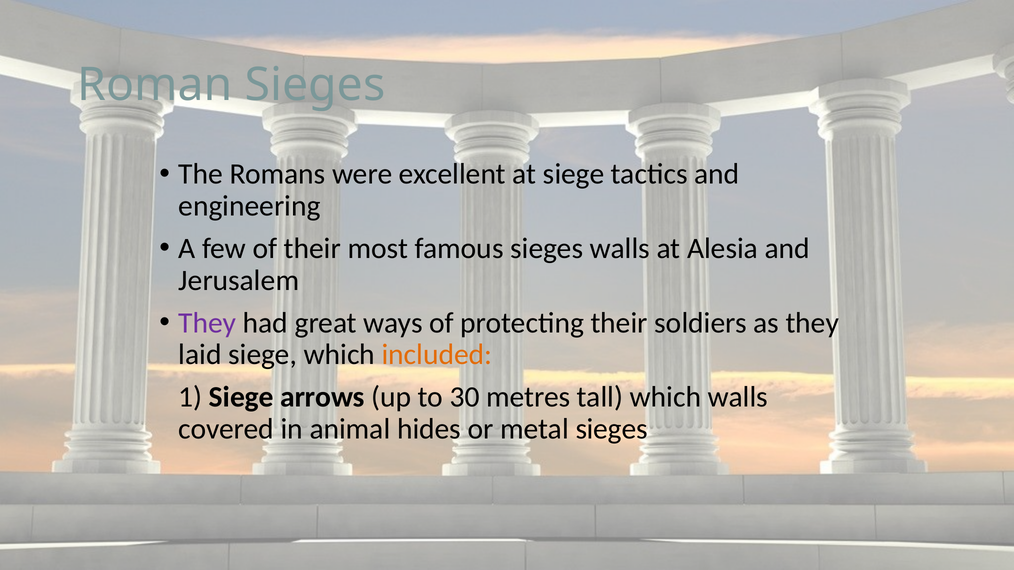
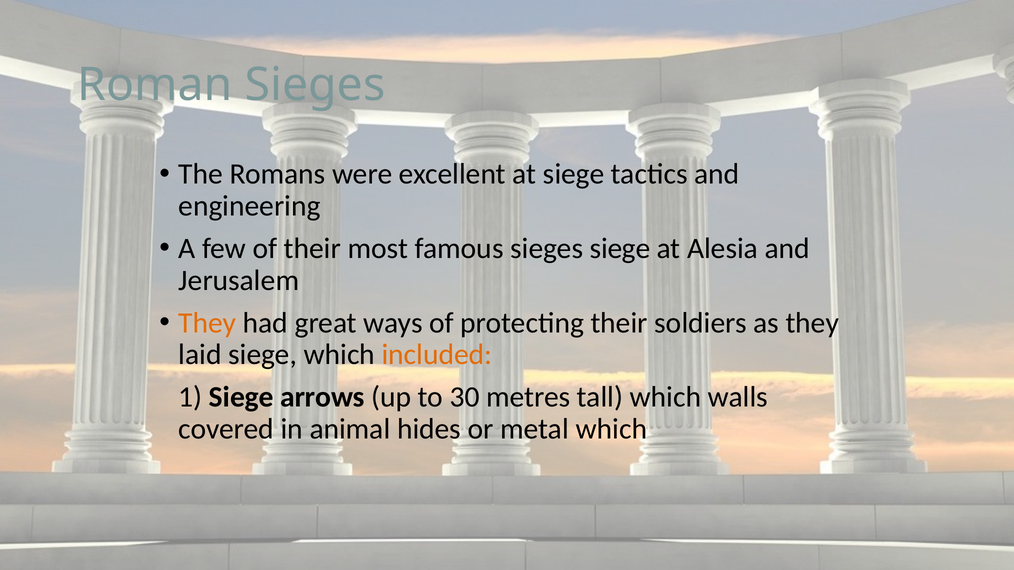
sieges walls: walls -> siege (620, 249)
They colour: purple -> orange (207, 323)
metal sieges: sieges -> which (611, 429)
